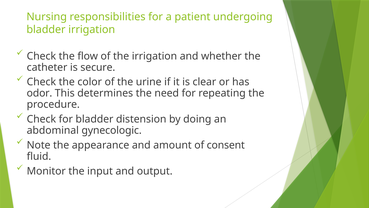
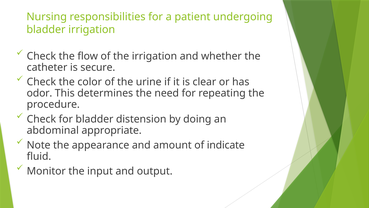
gynecologic: gynecologic -> appropriate (112, 130)
consent: consent -> indicate (226, 145)
